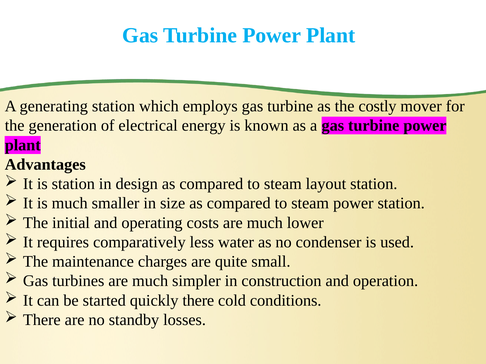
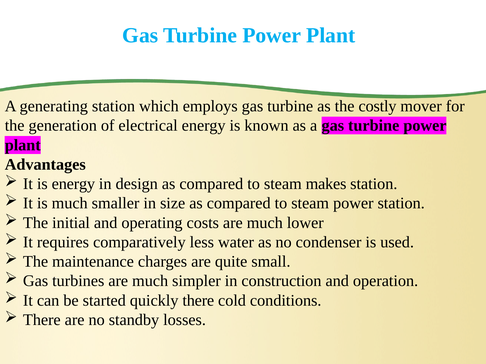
is station: station -> energy (73, 184)
layout: layout -> makes (326, 184)
